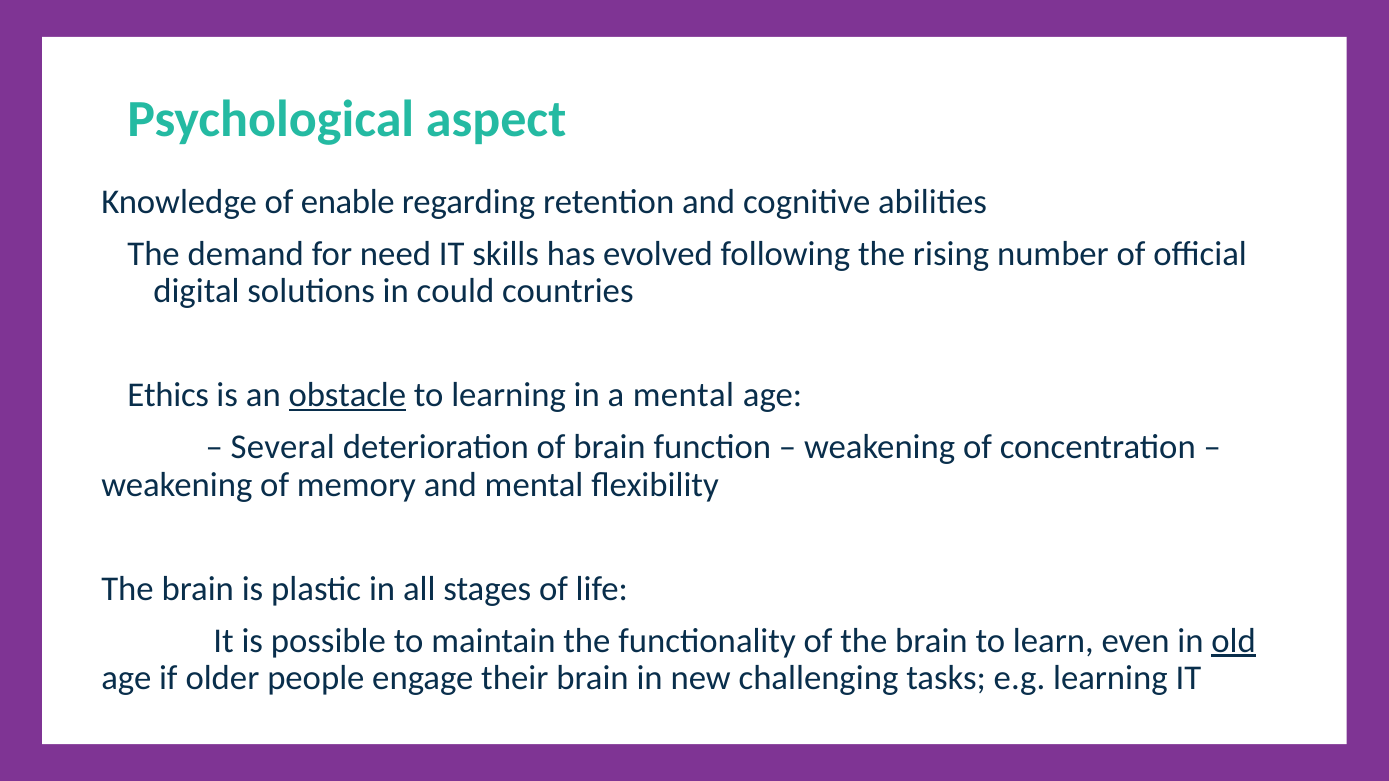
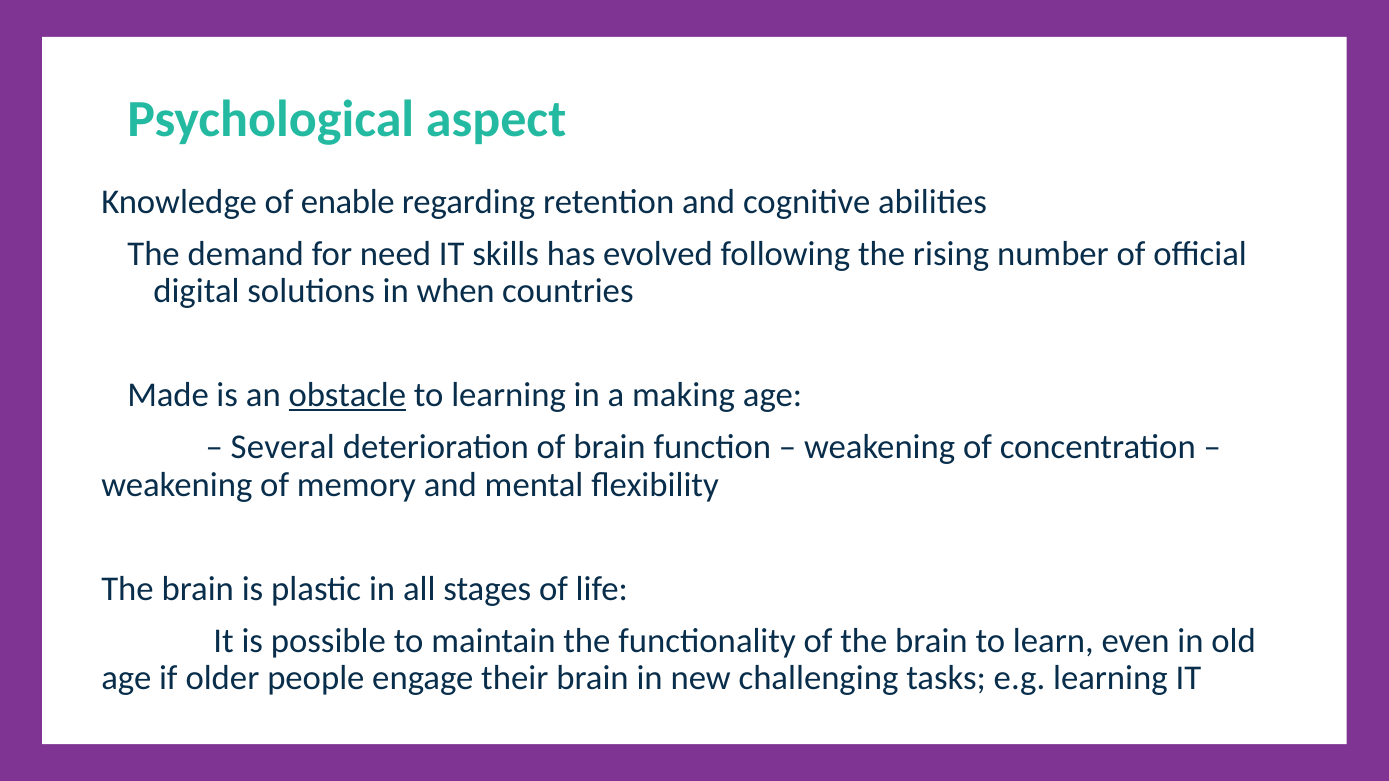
could: could -> when (456, 292)
Ethics: Ethics -> Made (168, 395)
a mental: mental -> making (684, 395)
old underline: present -> none (1234, 641)
